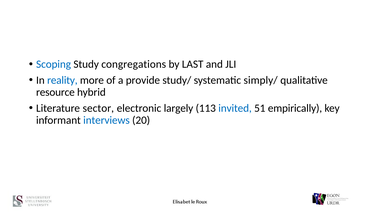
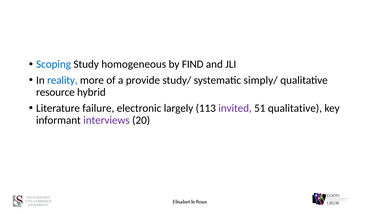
congregations: congregations -> homogeneous (134, 64)
LAST: LAST -> FIND (193, 64)
sector: sector -> failure (98, 108)
invited colour: blue -> purple (235, 108)
51 empirically: empirically -> qualitative (295, 108)
interviews colour: blue -> purple (106, 120)
